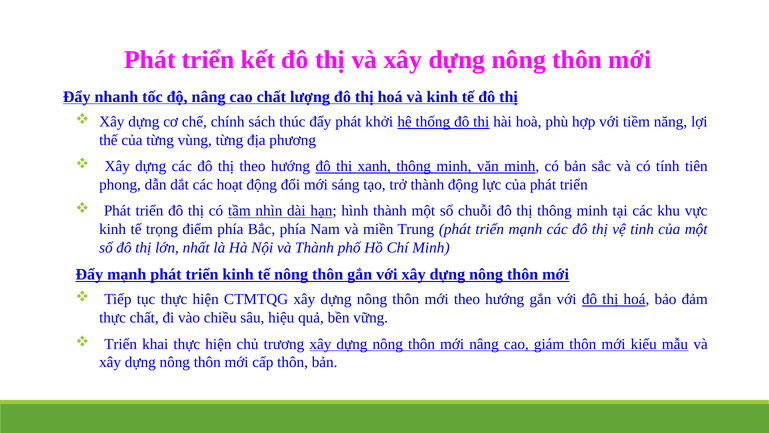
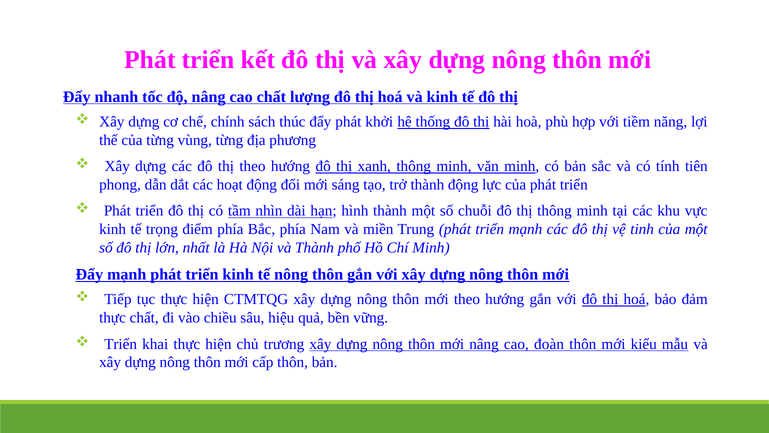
giám: giám -> đoàn (549, 344)
